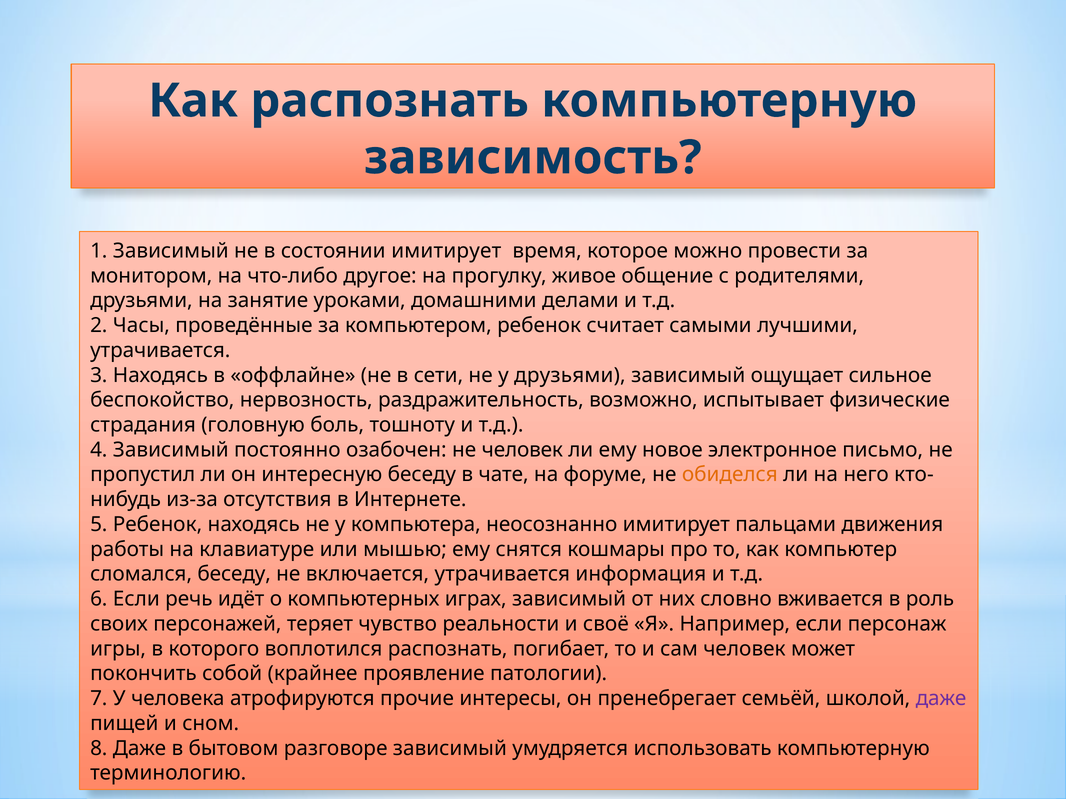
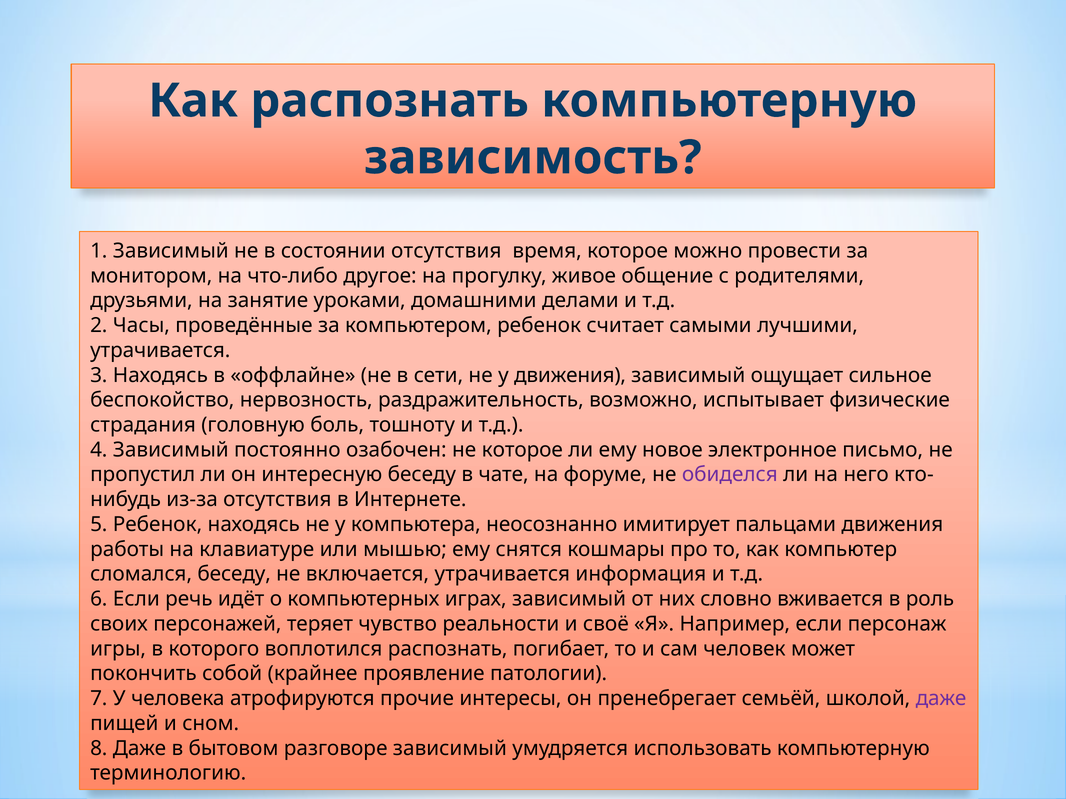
состоянии имитирует: имитирует -> отсутствия (446, 251)
у друзьями: друзьями -> движения (570, 375)
не человек: человек -> которое (522, 450)
обиделся colour: orange -> purple (730, 475)
